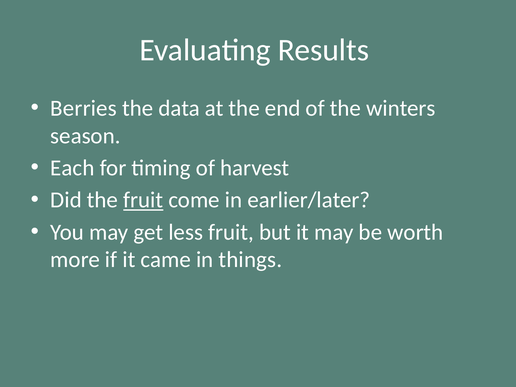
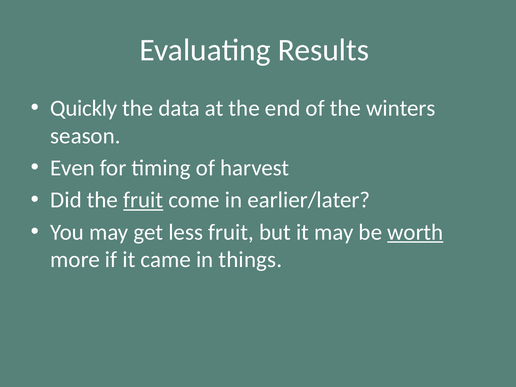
Berries: Berries -> Quickly (84, 108)
Each: Each -> Even (73, 168)
worth underline: none -> present (415, 232)
